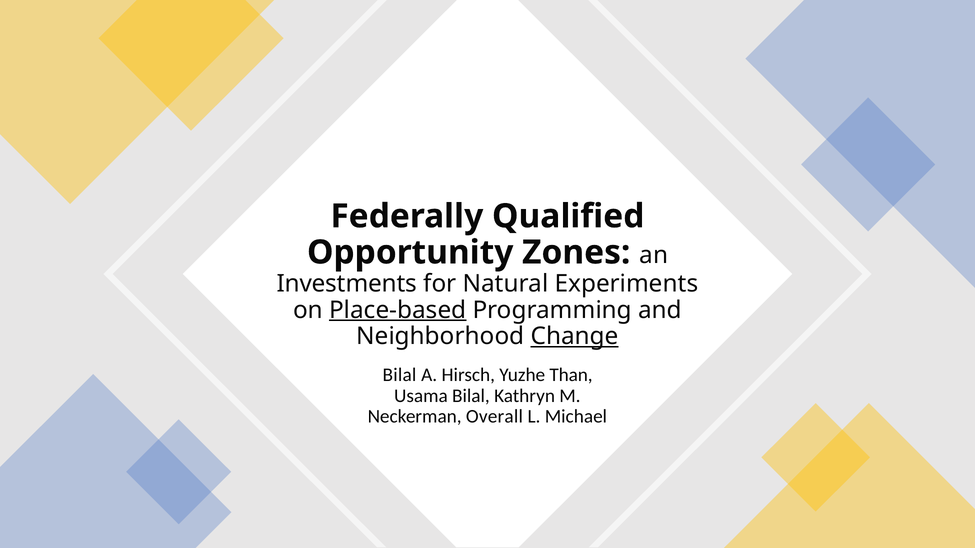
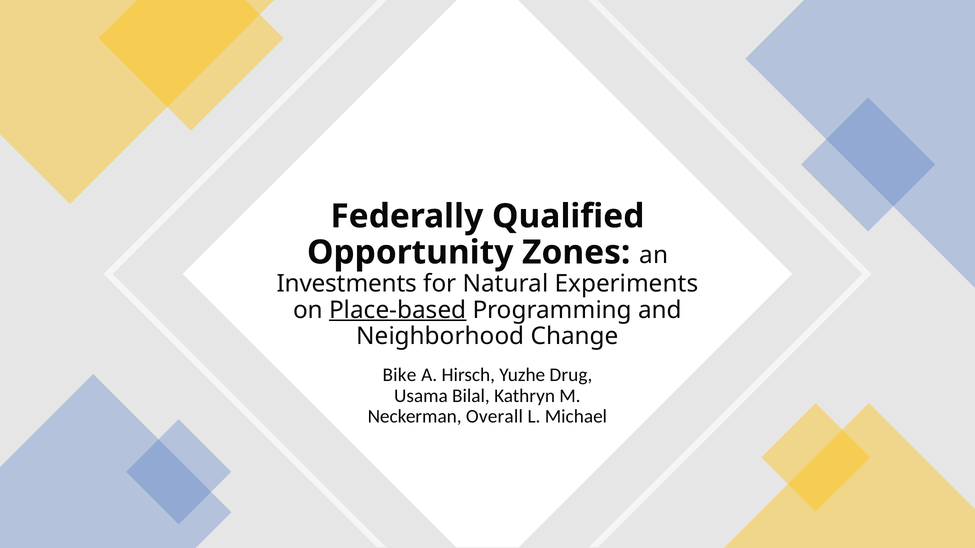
Change underline: present -> none (575, 337)
Bilal: Bilal -> Bike (399, 375)
Than: Than -> Drug (571, 375)
